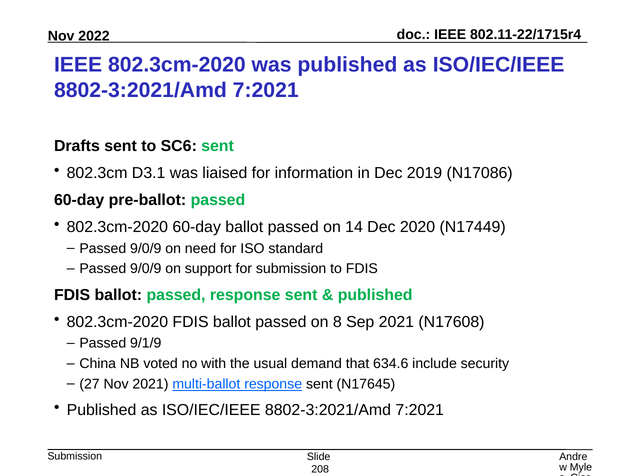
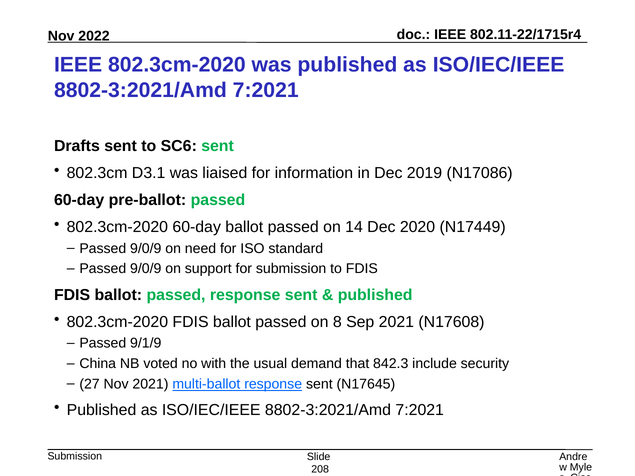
634.6: 634.6 -> 842.3 (391, 364)
